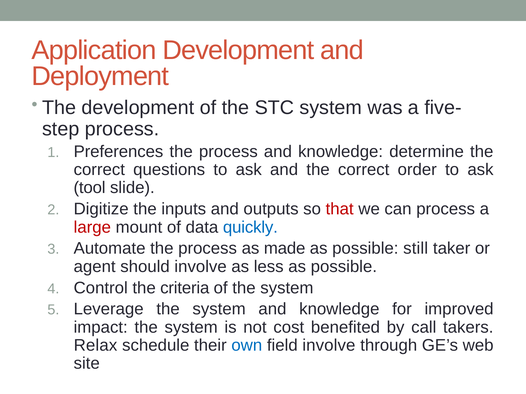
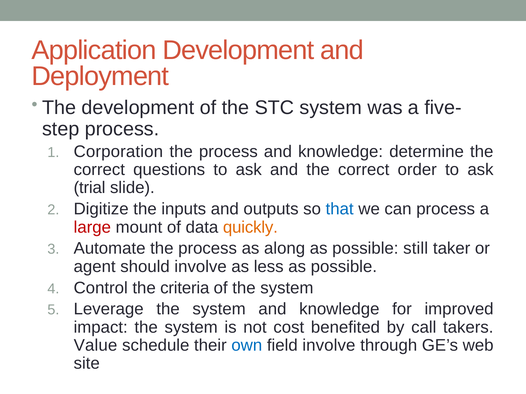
Preferences: Preferences -> Corporation (118, 152)
tool: tool -> trial (90, 188)
that colour: red -> blue (340, 209)
quickly colour: blue -> orange (250, 227)
made: made -> along (285, 249)
Relax: Relax -> Value (95, 346)
